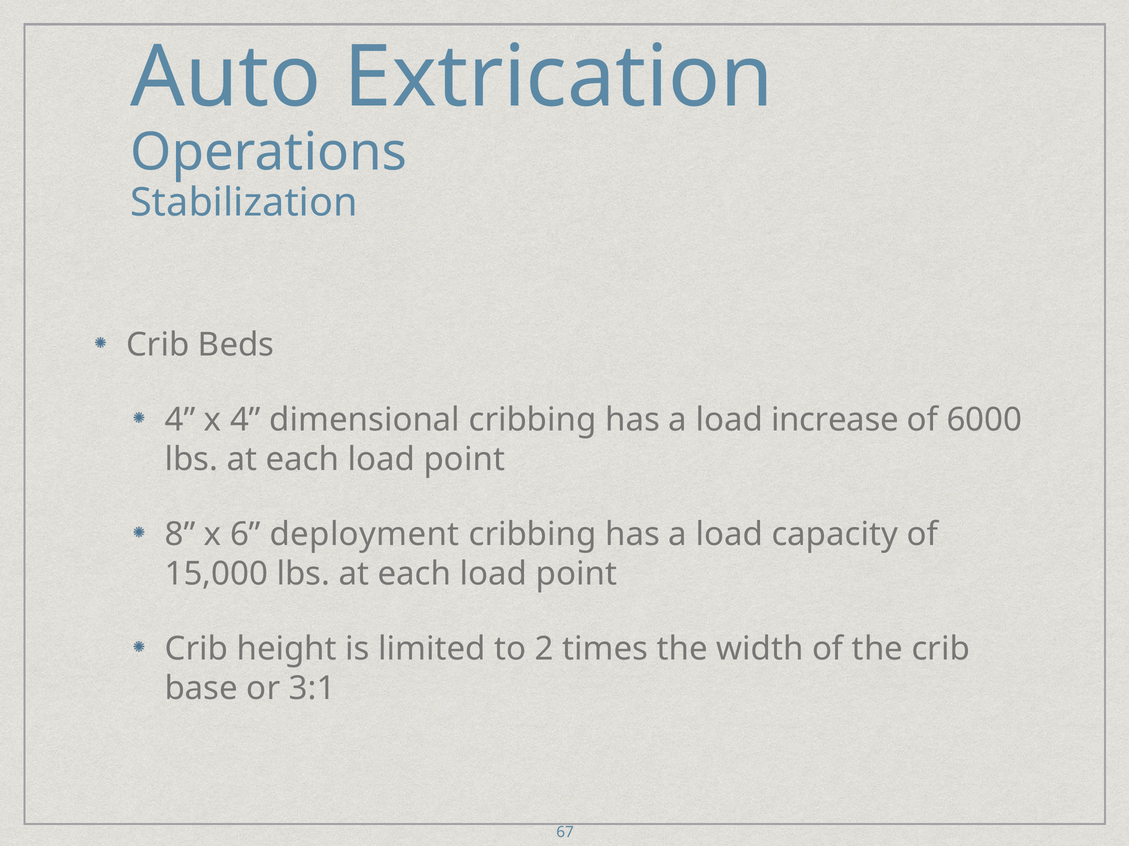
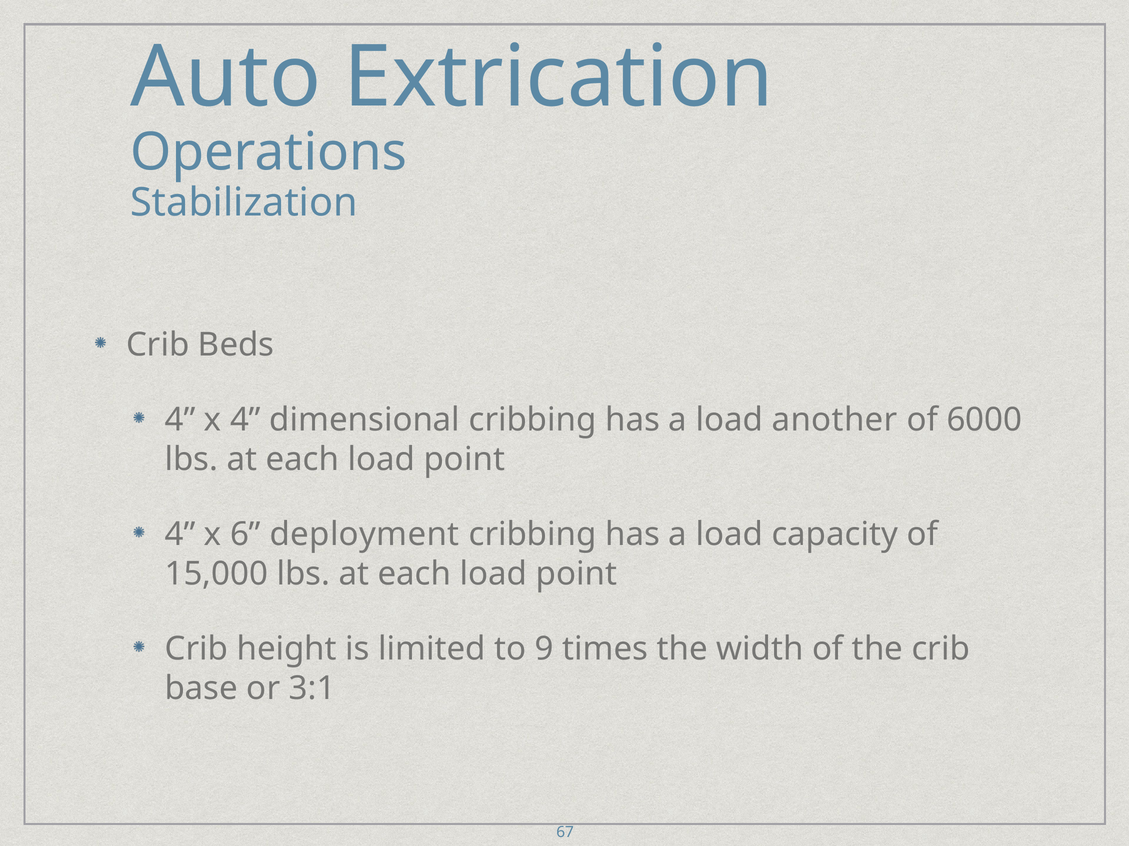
increase: increase -> another (835, 420)
8: 8 -> 4 (180, 535)
2: 2 -> 9 (544, 650)
